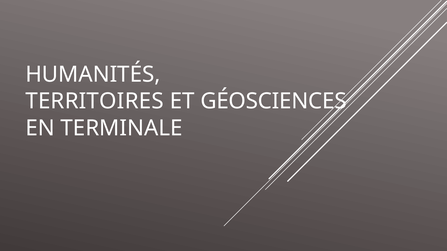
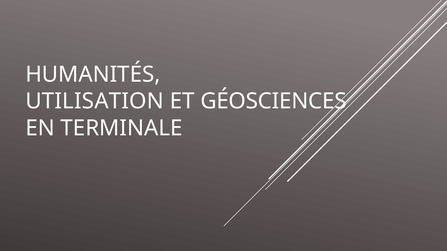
TERRITOIRES: TERRITOIRES -> UTILISATION (95, 101)
